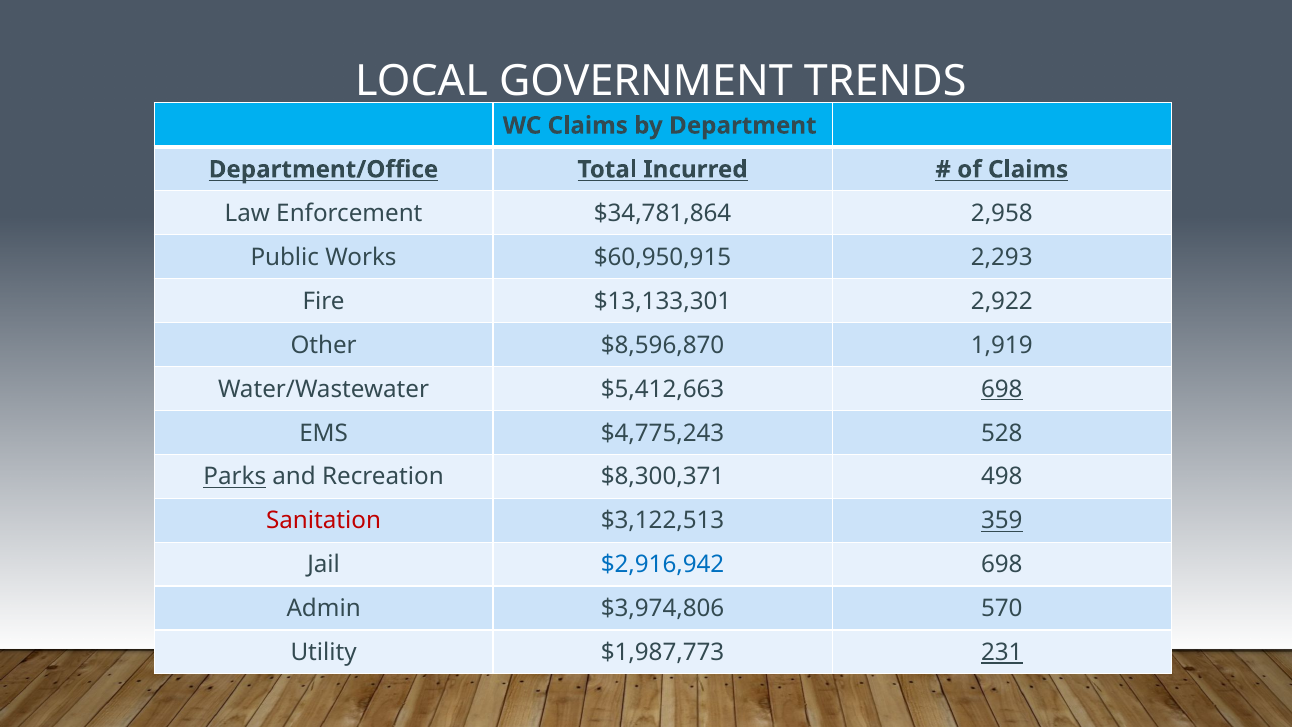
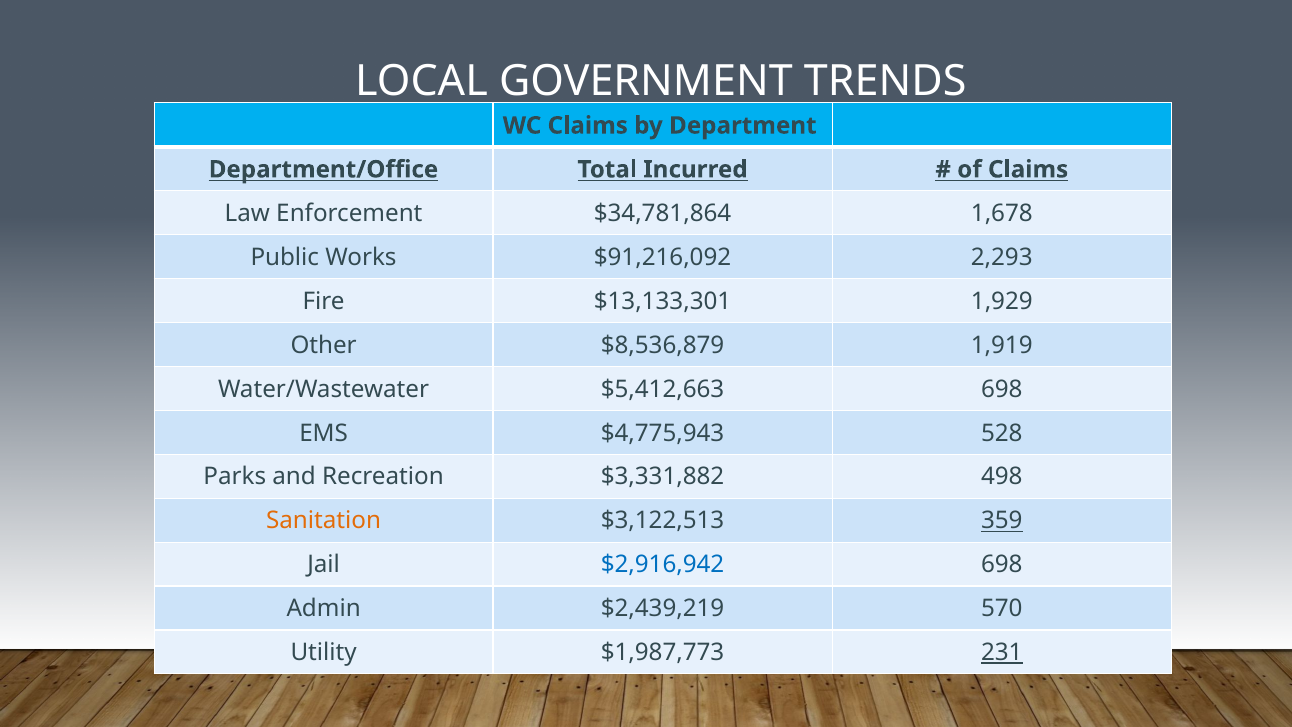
2,958: 2,958 -> 1,678 (1002, 213)
$60,950,915: $60,950,915 -> $91,216,092 (663, 257)
2,922: 2,922 -> 1,929 (1002, 301)
$8,596,870: $8,596,870 -> $8,536,879 (663, 345)
698 underline: present -> none (1002, 389)
$4,775,243: $4,775,243 -> $4,775,943 (663, 433)
Parks underline: present -> none (235, 477)
$8,300,371: $8,300,371 -> $3,331,882 (663, 477)
Sanitation colour: red -> orange (324, 521)
$3,974,806: $3,974,806 -> $2,439,219 (663, 609)
